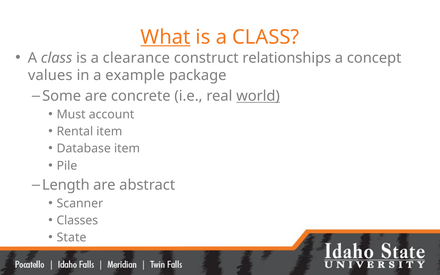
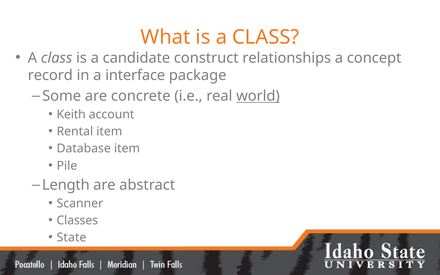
What underline: present -> none (165, 37)
clearance: clearance -> candidate (136, 58)
values: values -> record (50, 75)
example: example -> interface (135, 75)
Must: Must -> Keith (71, 114)
